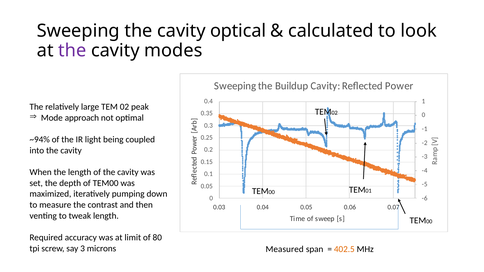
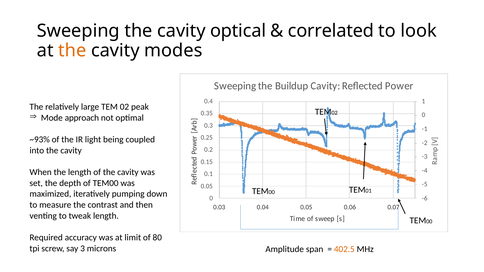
calculated: calculated -> correlated (331, 31)
the colour: purple -> orange (72, 50)
~94%: ~94% -> ~93% (40, 140)
Measured: Measured -> Amplitude (285, 249)
